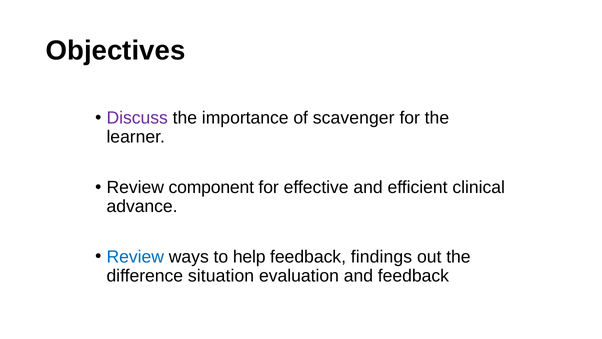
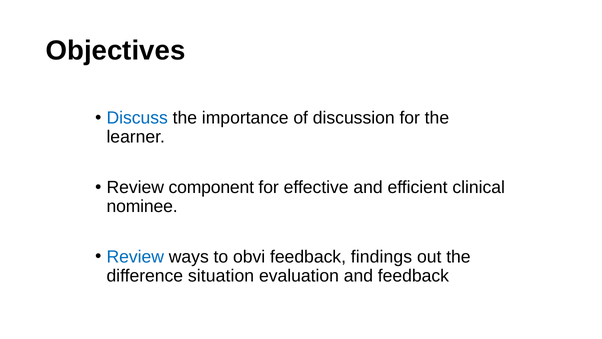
Discuss colour: purple -> blue (137, 118)
scavenger: scavenger -> discussion (354, 118)
advance: advance -> nominee (142, 206)
help: help -> obvi (249, 257)
